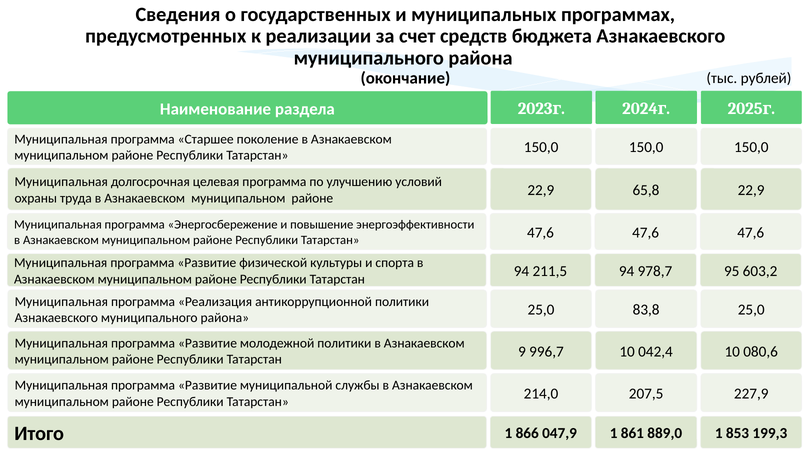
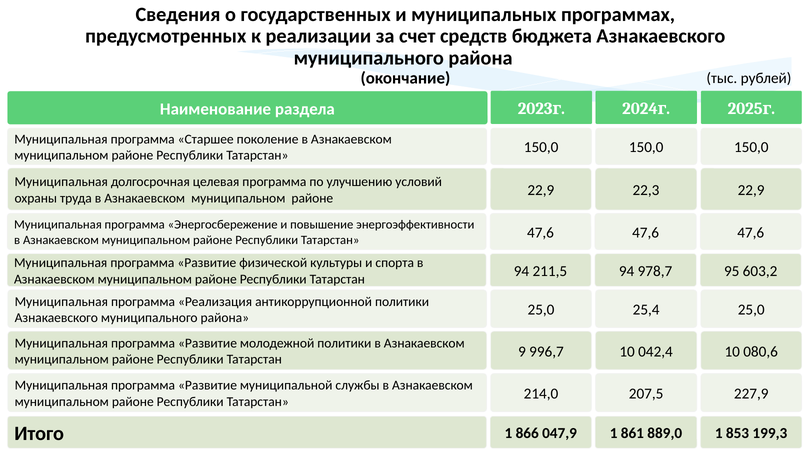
65,8: 65,8 -> 22,3 (646, 190)
83,8: 83,8 -> 25,4 (646, 310)
